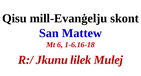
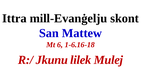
Qisu: Qisu -> Ittra (14, 18)
